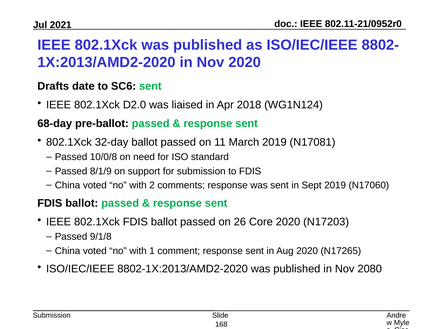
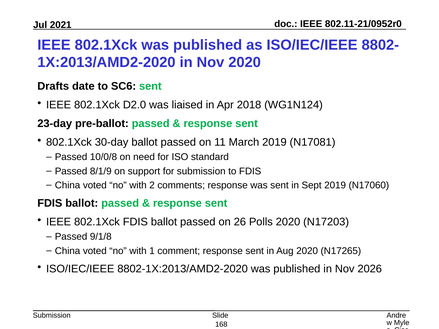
68-day: 68-day -> 23-day (55, 124)
32-day: 32-day -> 30-day (112, 142)
Core: Core -> Polls (261, 222)
2080: 2080 -> 2026 (370, 269)
